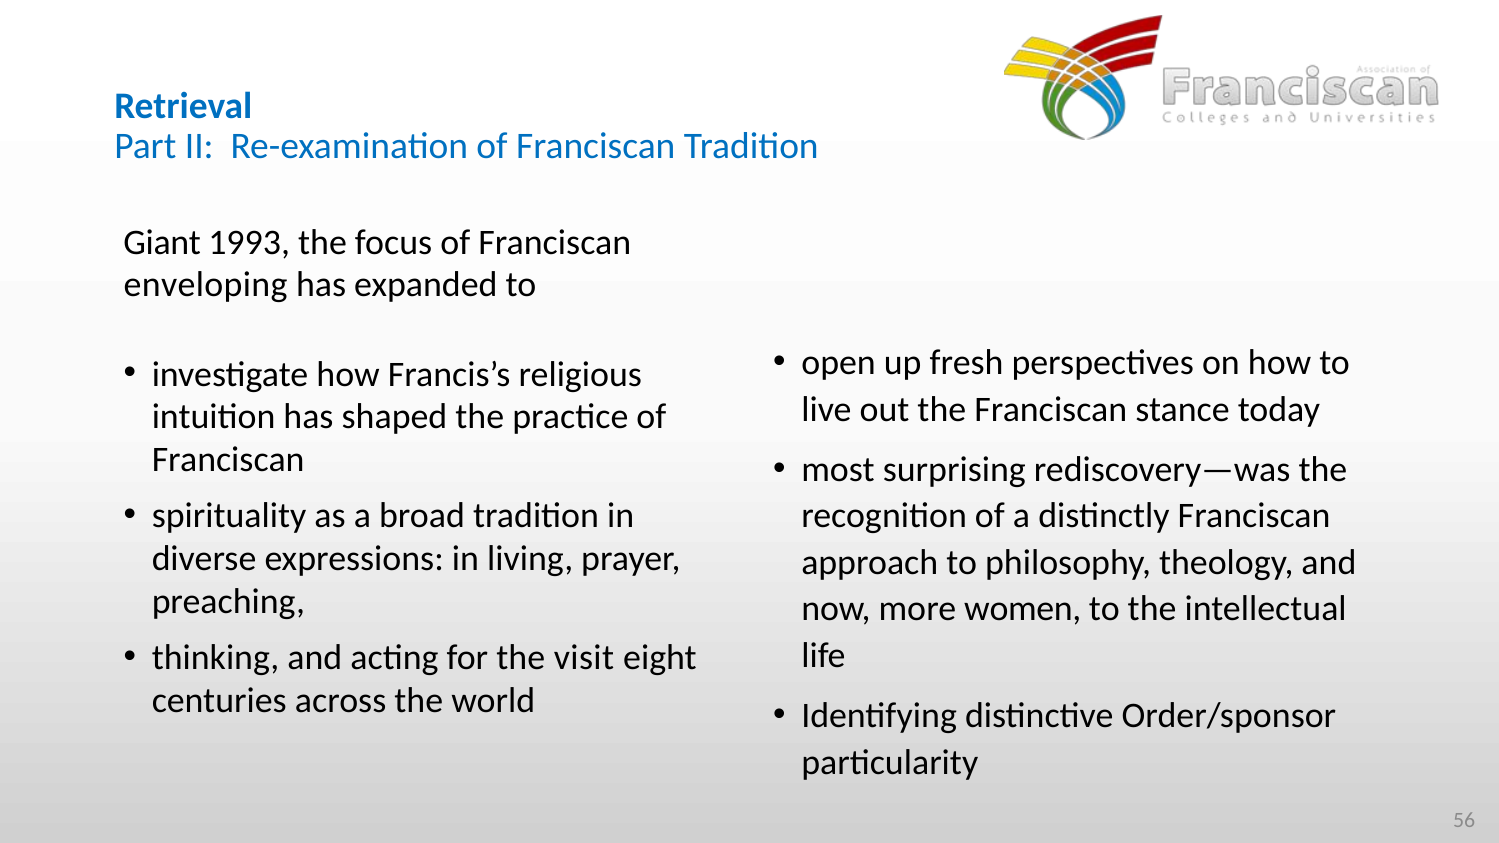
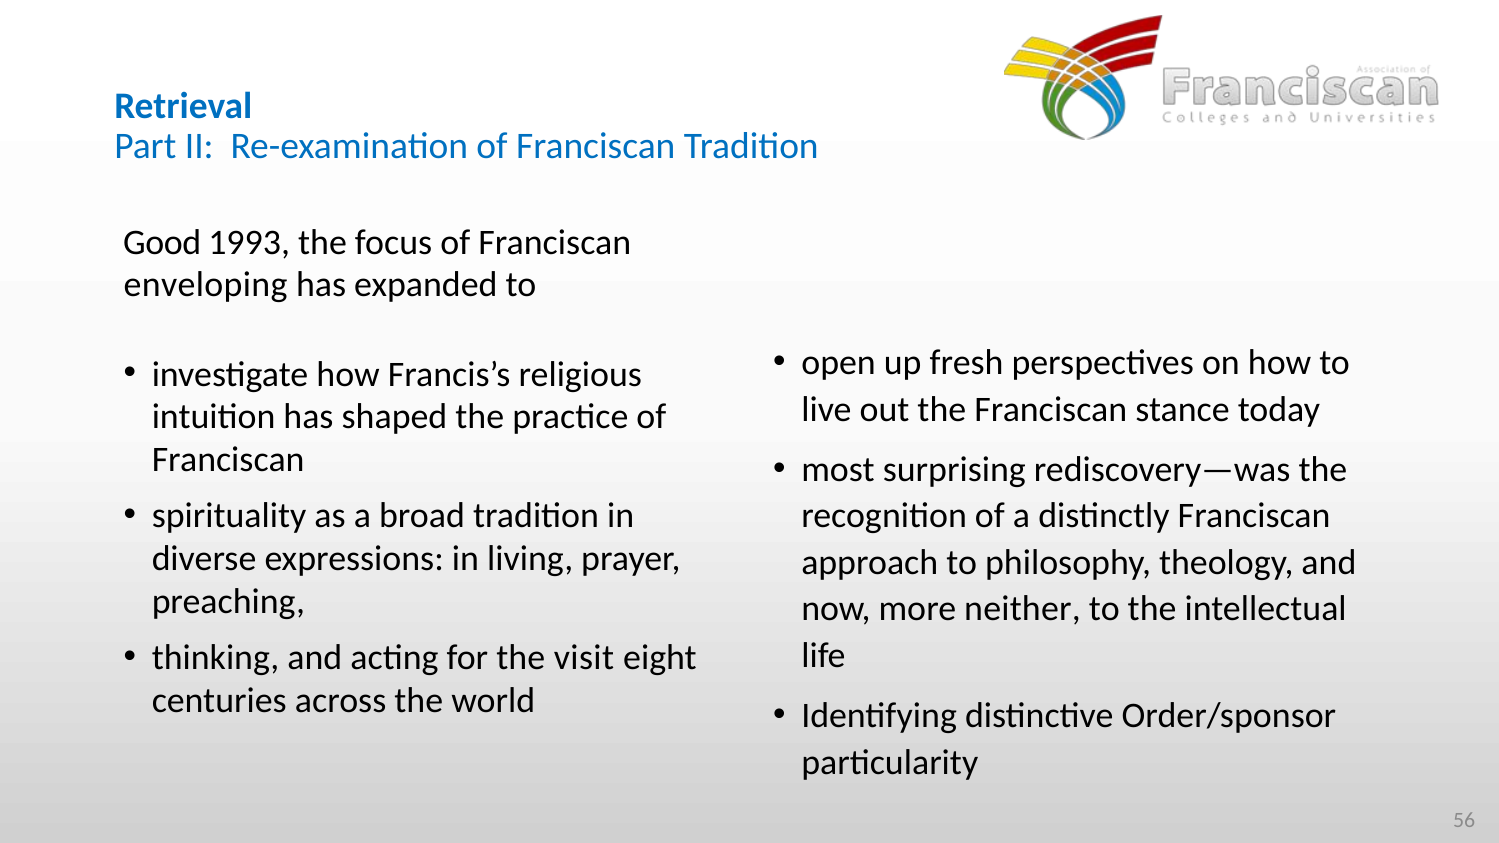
Giant: Giant -> Good (162, 242)
women: women -> neither (1022, 609)
